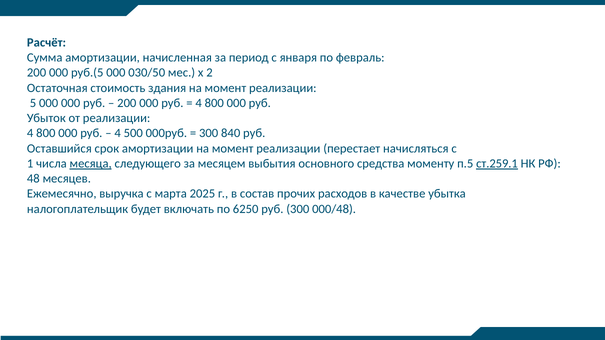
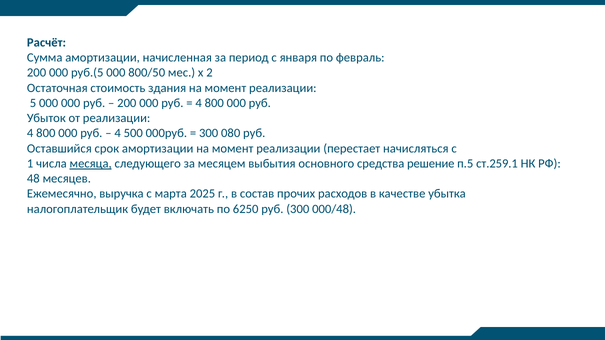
030/50: 030/50 -> 800/50 (147, 73)
840: 840 -> 080 (231, 133)
моменту: моменту -> решение (431, 164)
ст.259.1 underline: present -> none (497, 164)
